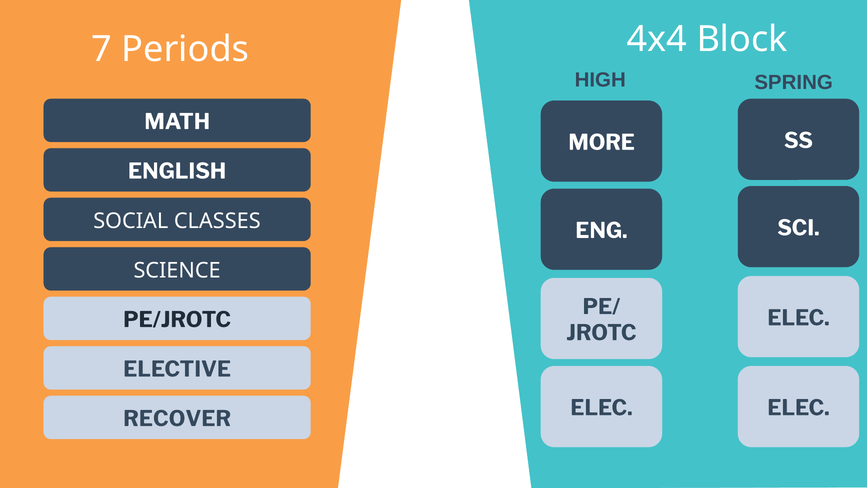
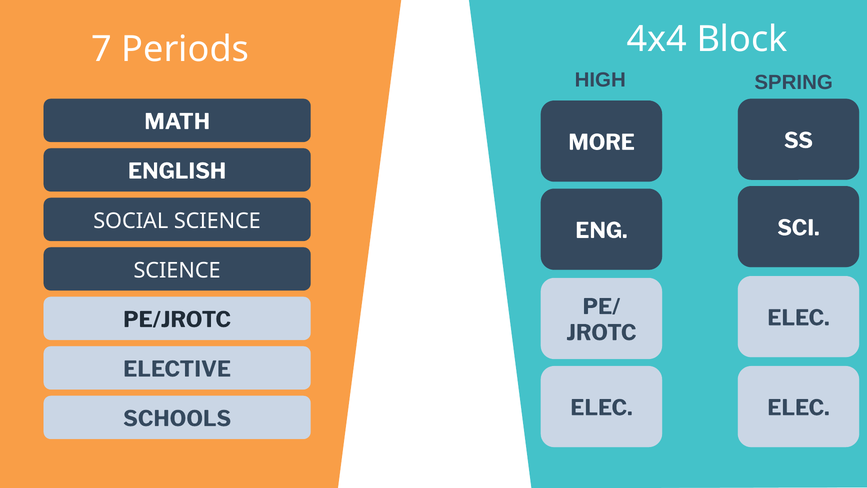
SOCIAL CLASSES: CLASSES -> SCIENCE (217, 221)
RECOVER: RECOVER -> SCHOOLS (177, 419)
